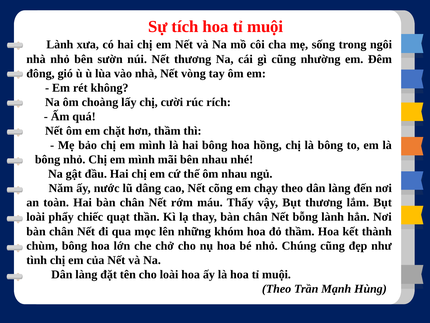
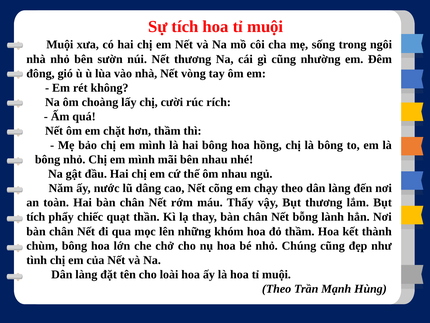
Lành: Lành -> Muội (60, 45)
loài: loài -> tích (36, 217)
